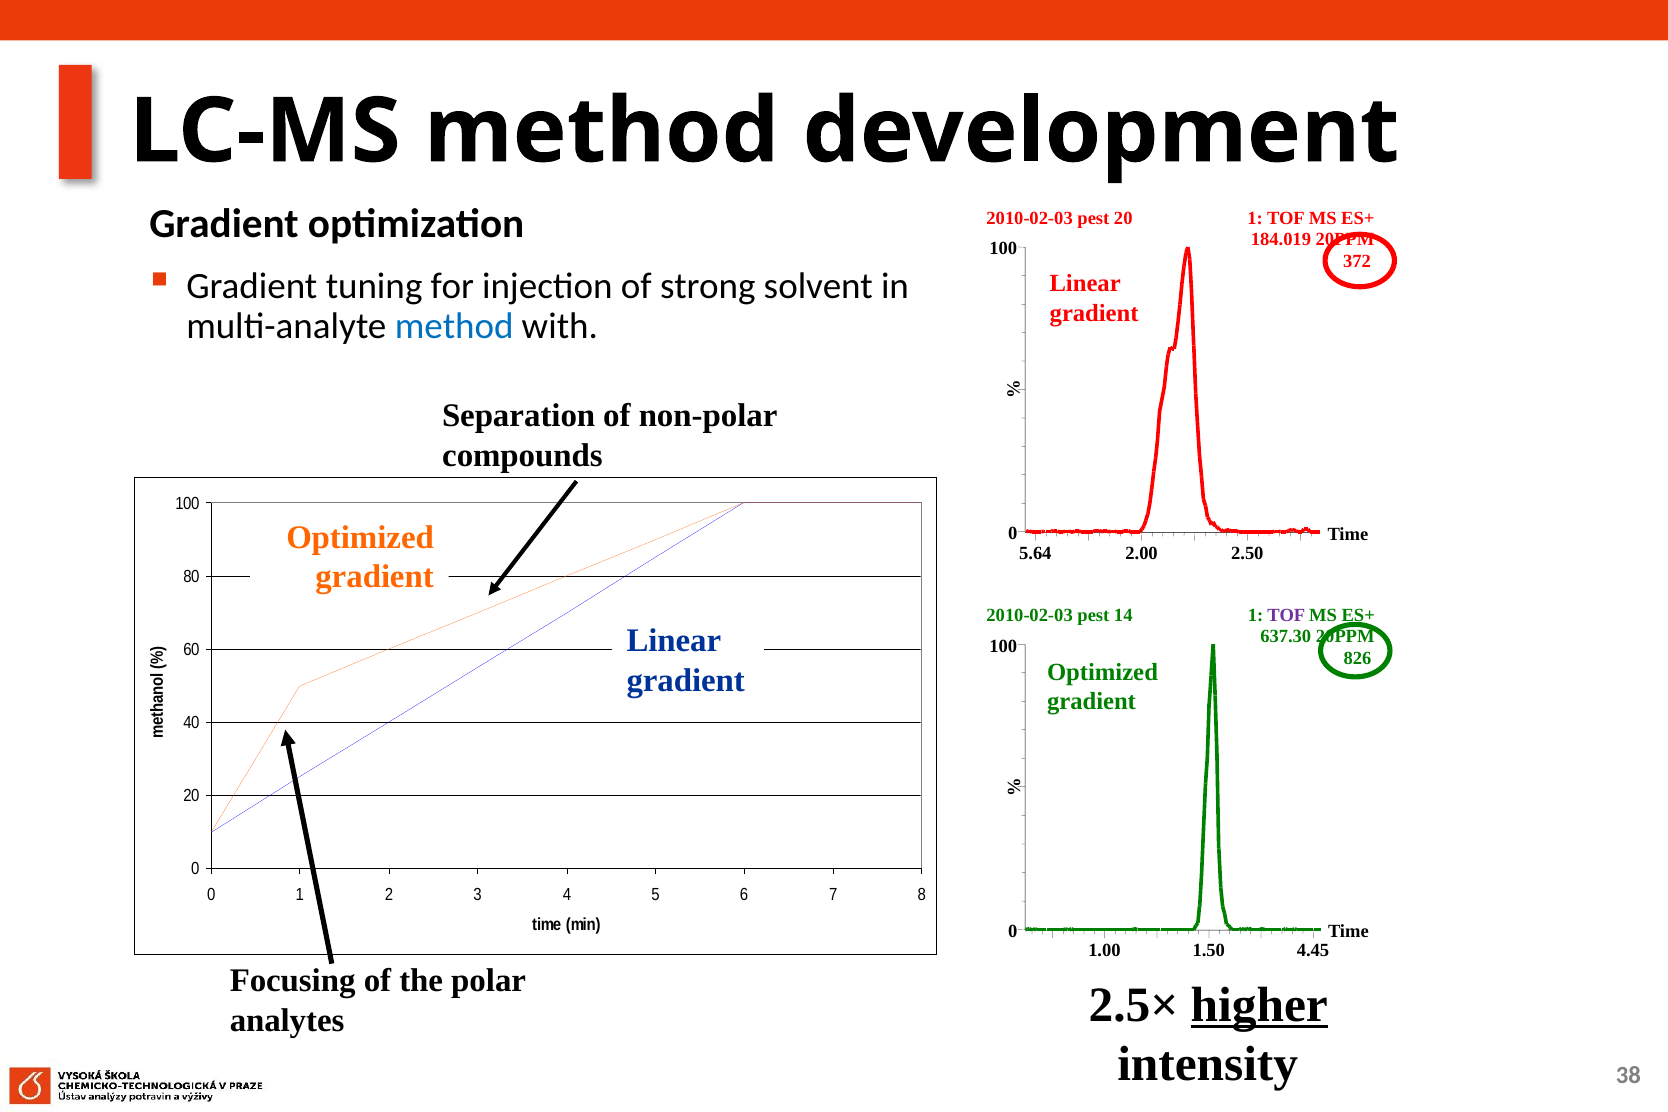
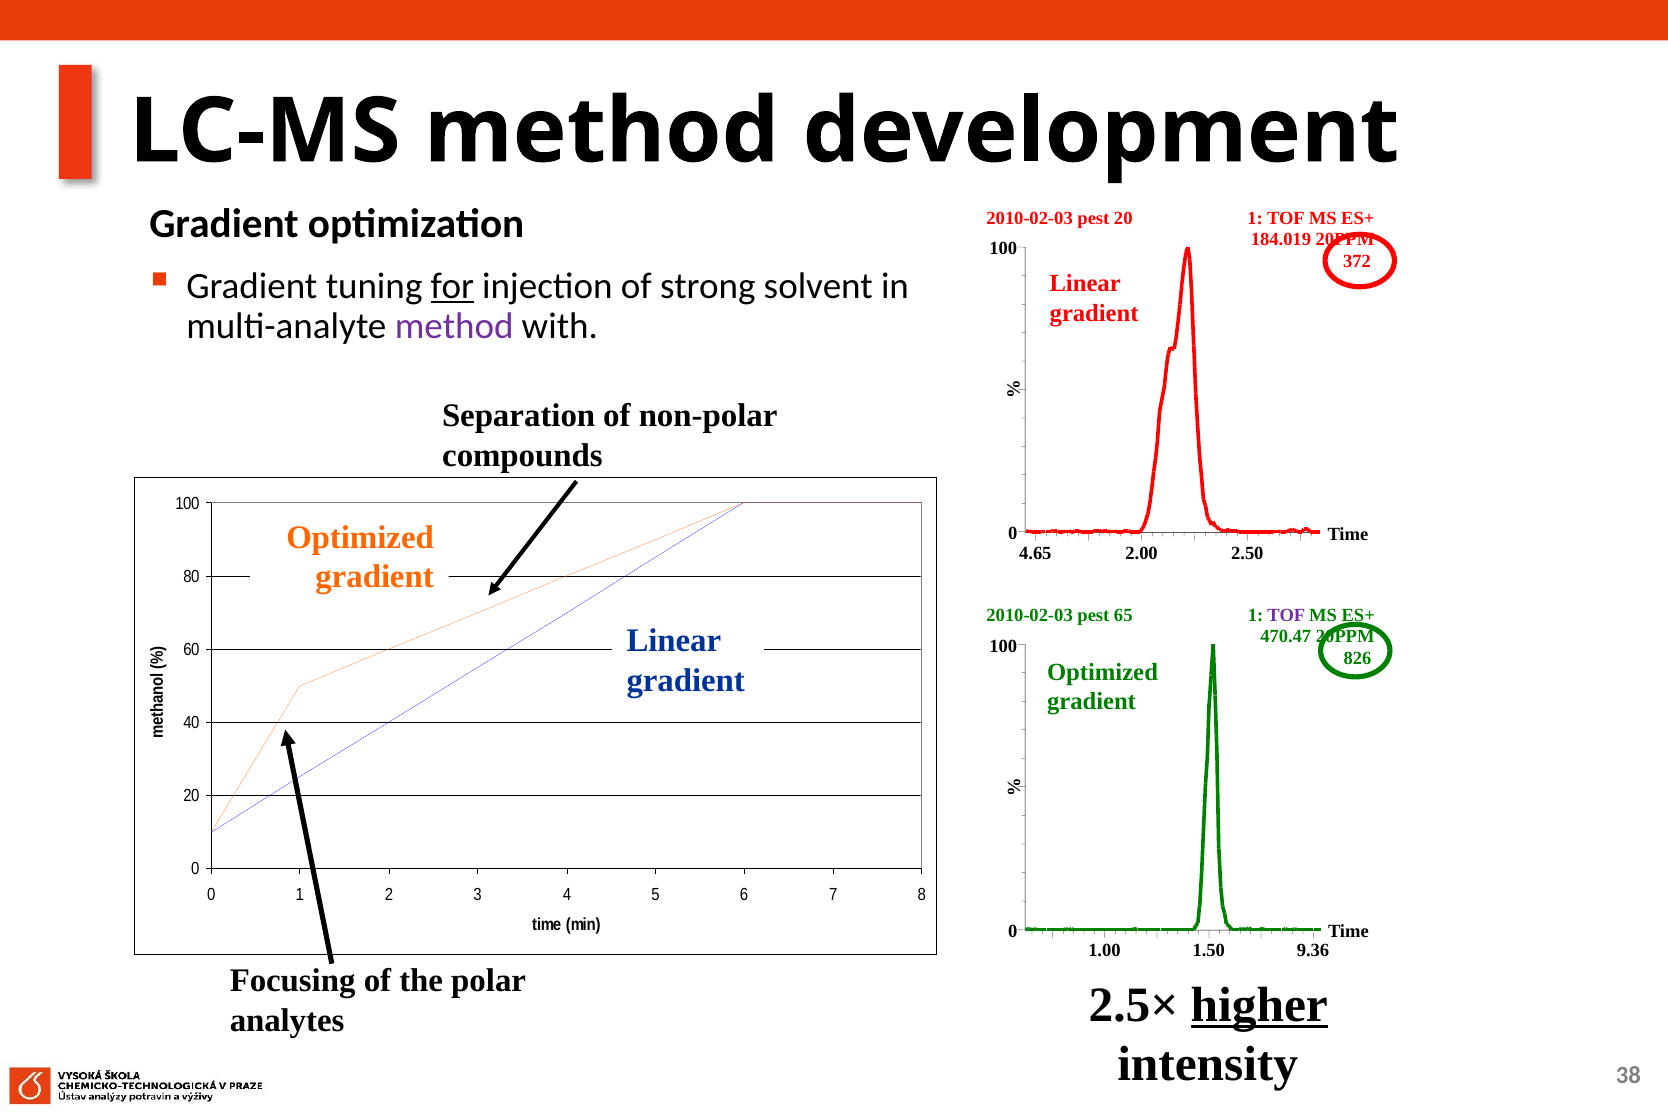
for underline: none -> present (452, 286)
method colour: blue -> purple (454, 326)
5.64: 5.64 -> 4.65 (1035, 553)
14: 14 -> 65 (1123, 615)
637.30: 637.30 -> 470.47 (1286, 637)
4.45: 4.45 -> 9.36 (1313, 951)
